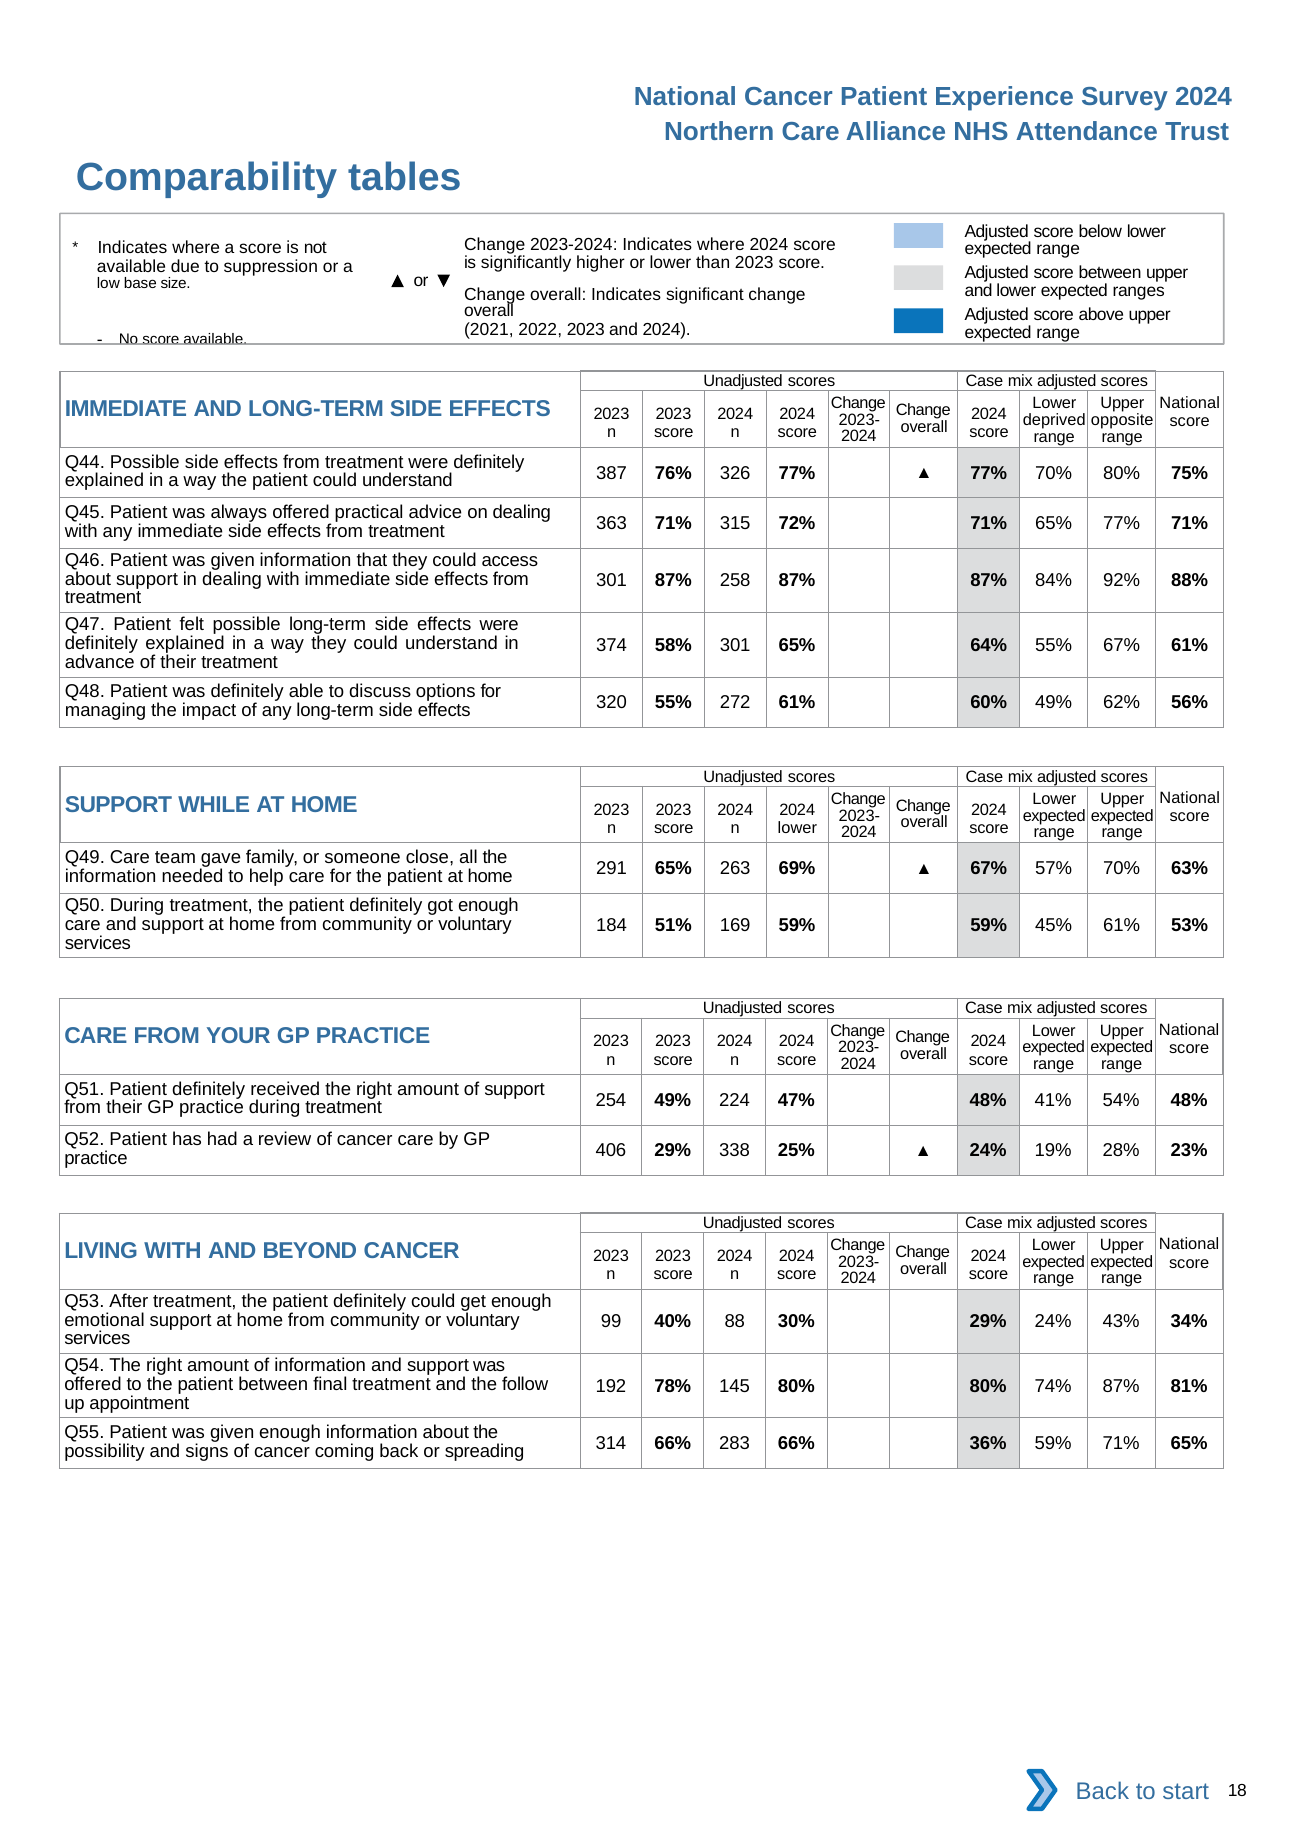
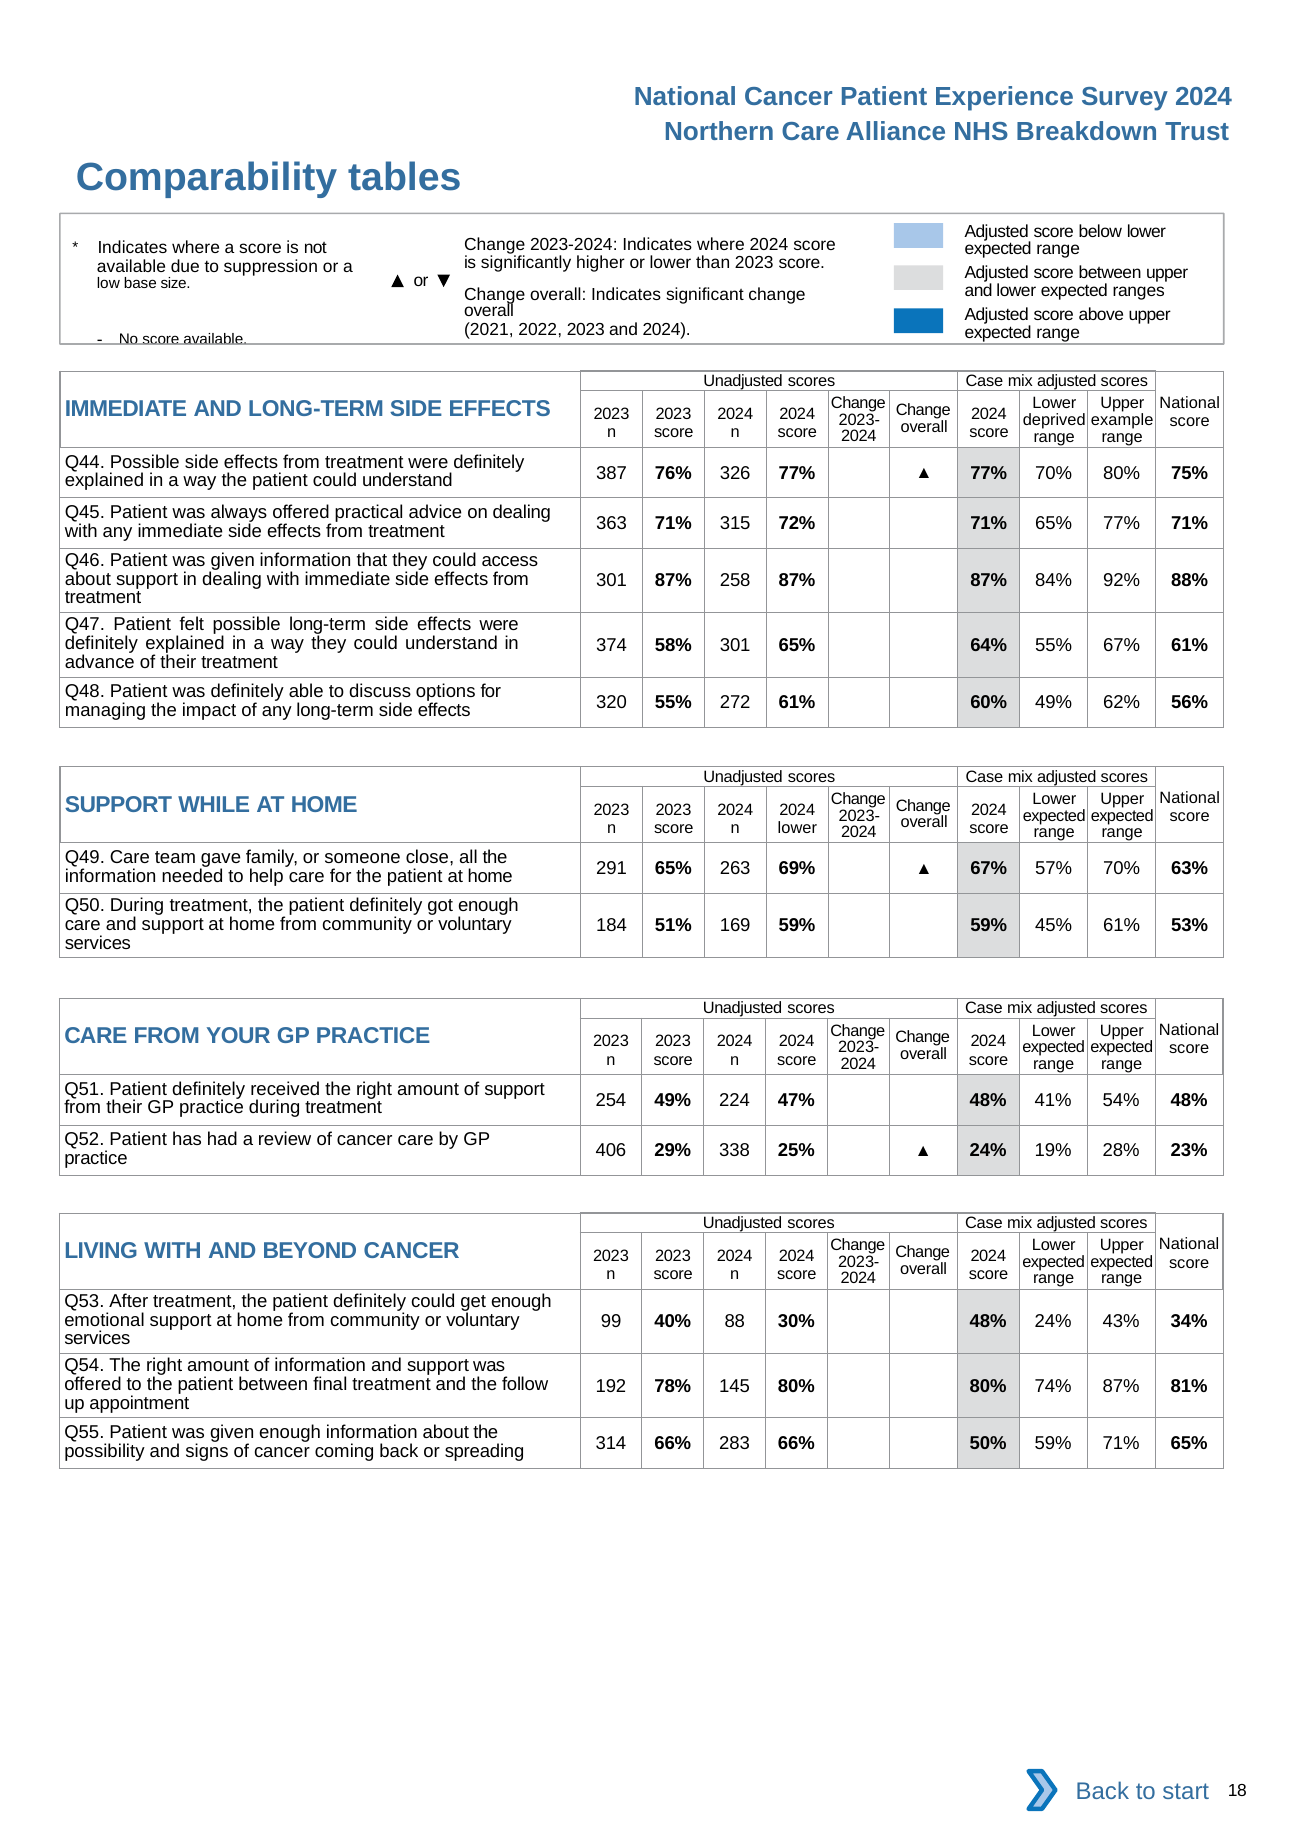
Attendance: Attendance -> Breakdown (1087, 132)
opposite: opposite -> example (1122, 420)
30% 29%: 29% -> 48% (988, 1322)
36%: 36% -> 50% (988, 1443)
